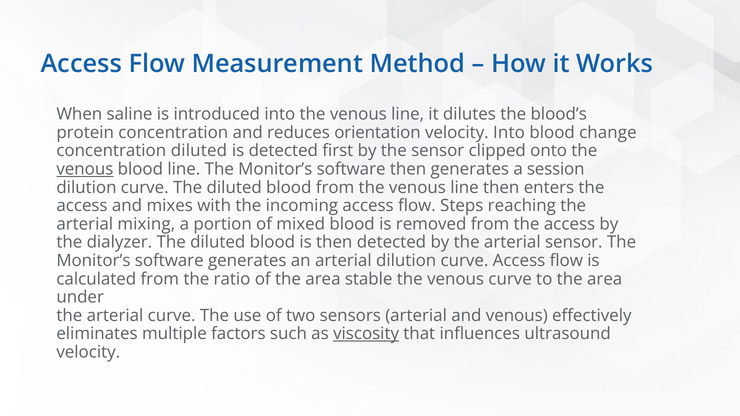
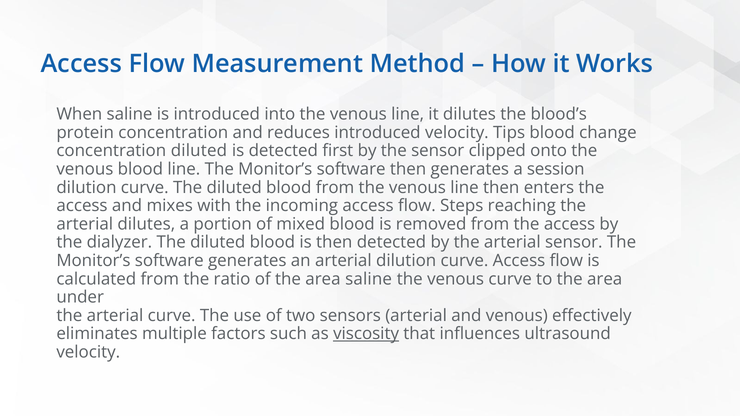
reduces orientation: orientation -> introduced (377, 133)
velocity Into: Into -> Tips (509, 133)
venous underline: present -> none (85, 169)
arterial mixing: mixing -> dilutes (146, 224)
area stable: stable -> saline (369, 279)
